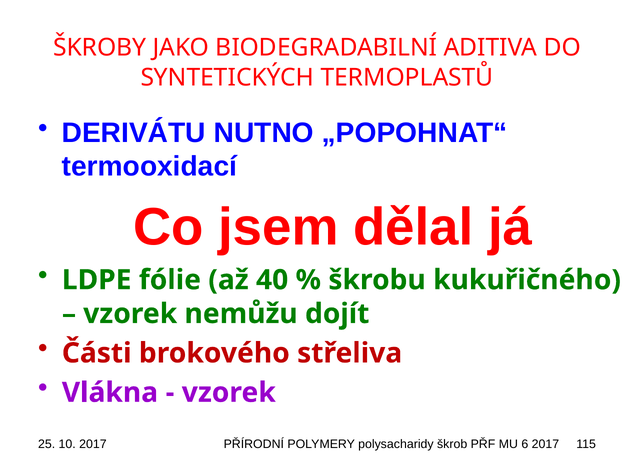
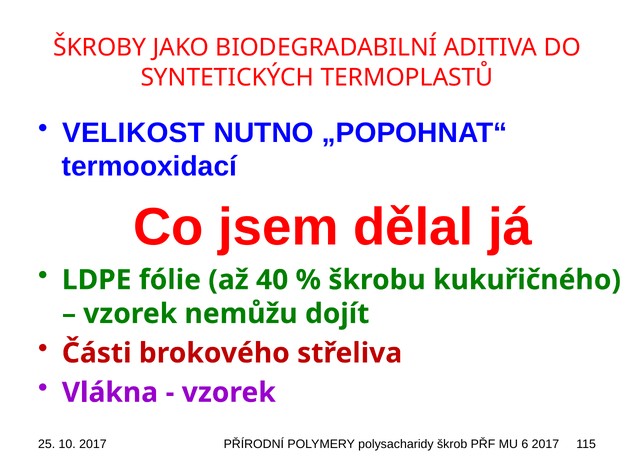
DERIVÁTU: DERIVÁTU -> VELIKOST (134, 133)
